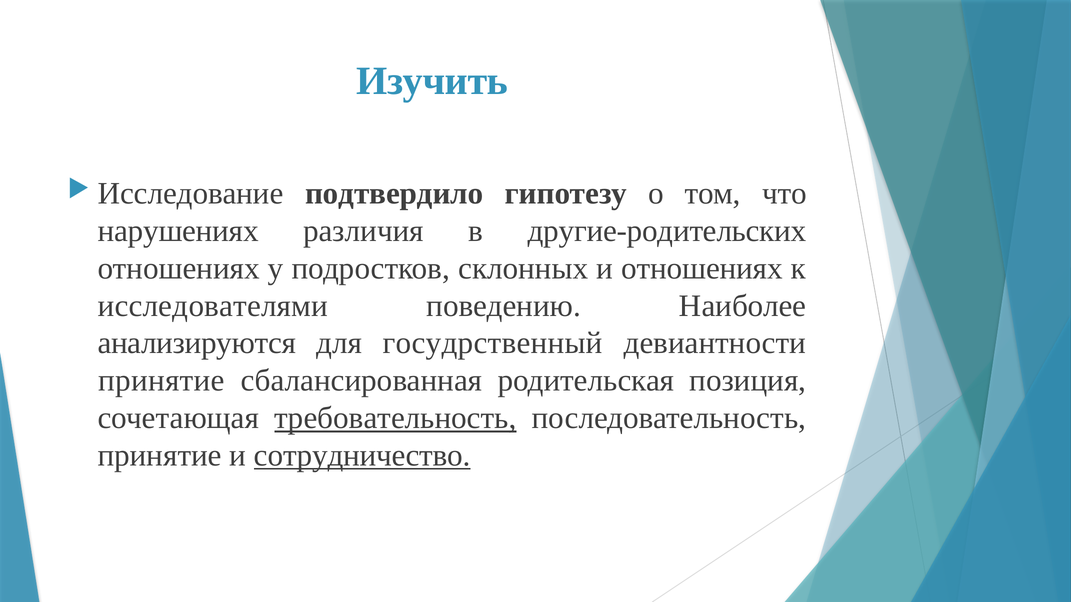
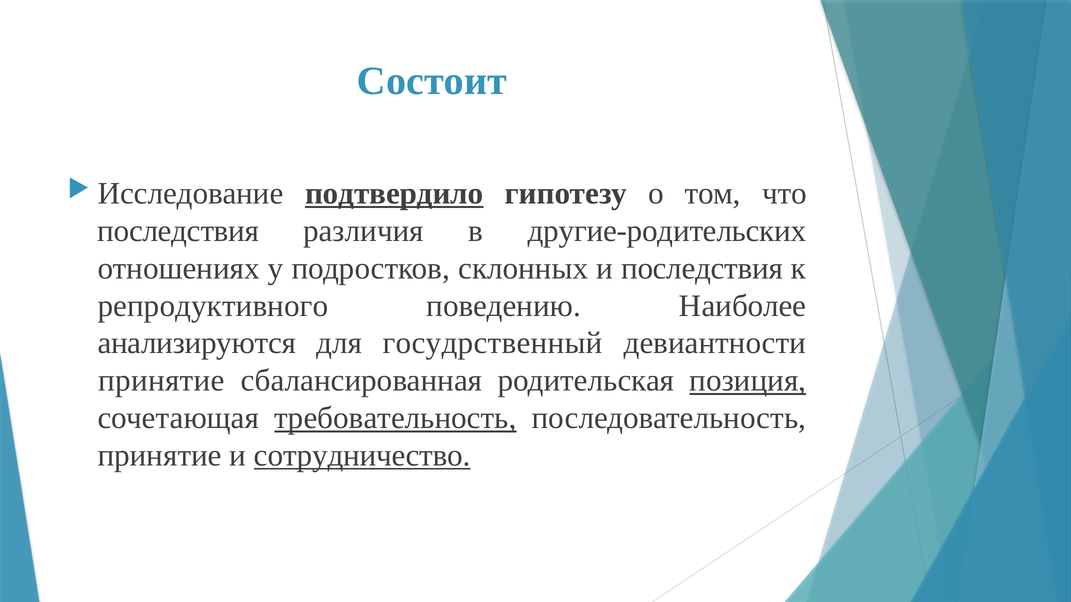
Изучить: Изучить -> Состоит (432, 81)
подтвердило underline: none -> present (394, 194)
нарушениях: нарушениях -> последствия (178, 231)
и отношениях: отношениях -> последствия (702, 269)
исследователями: исследователями -> репродуктивного (213, 306)
позиция underline: none -> present (748, 381)
